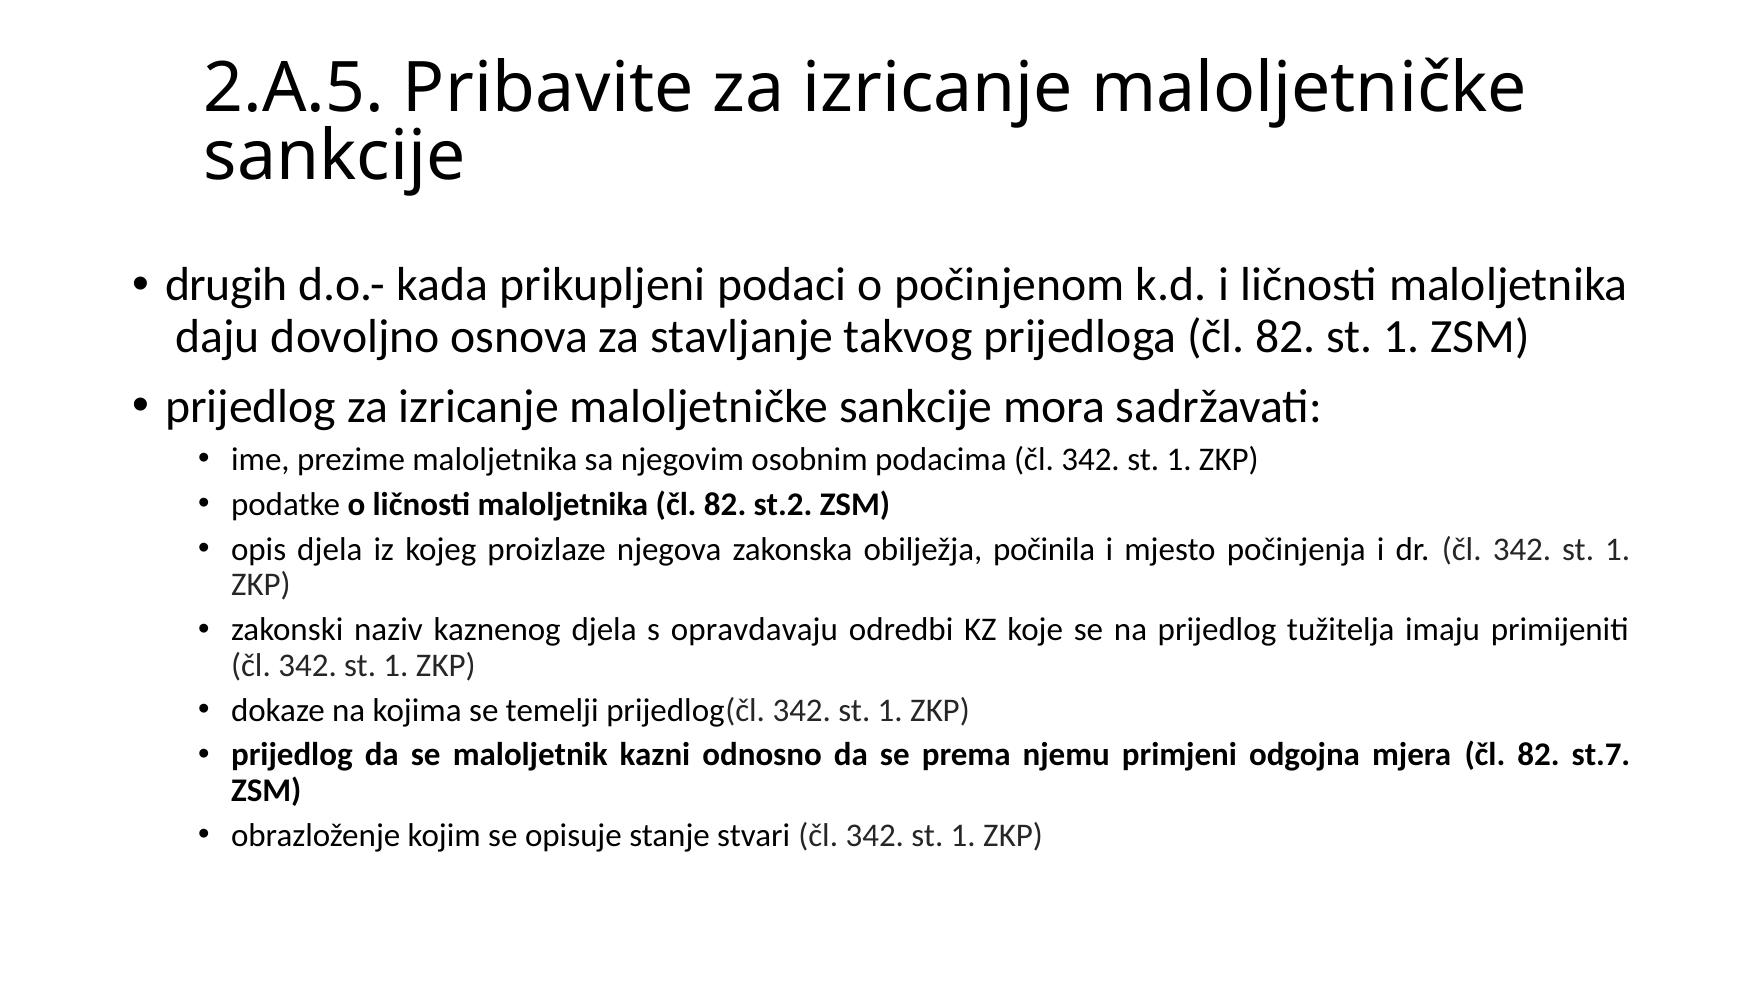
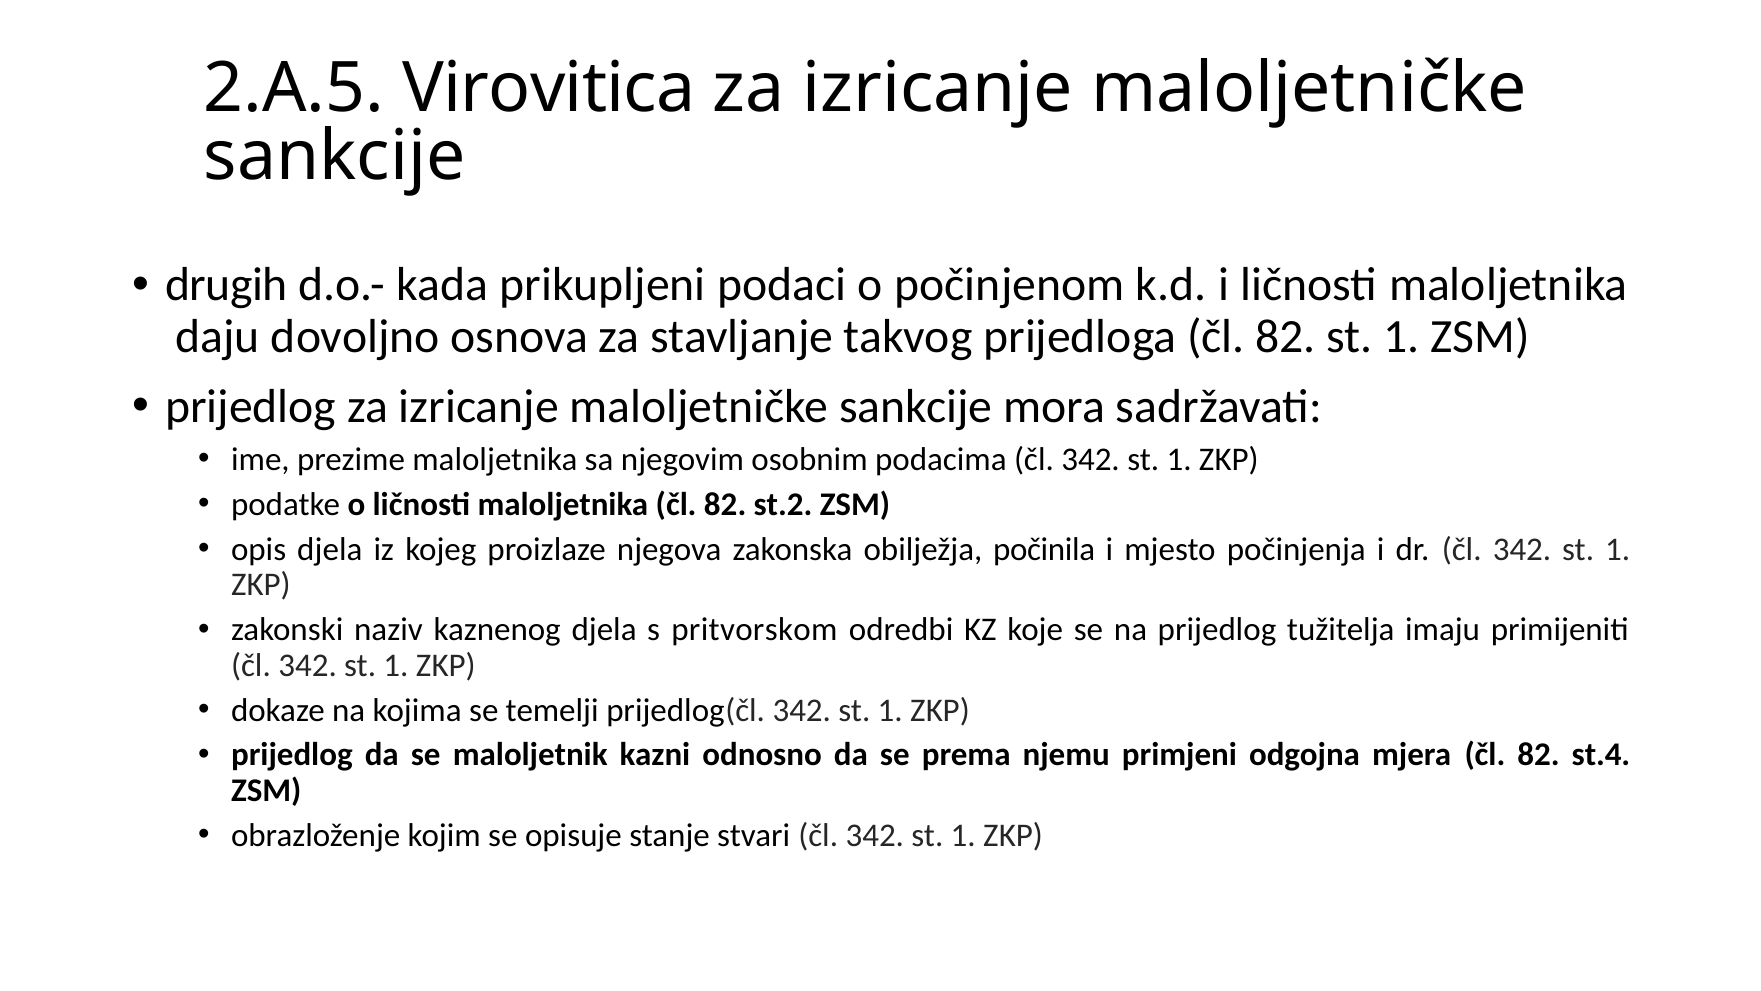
Pribavite: Pribavite -> Virovitica (549, 88)
opravdavaju: opravdavaju -> pritvorskom (754, 629)
st.7: st.7 -> st.4 (1601, 755)
